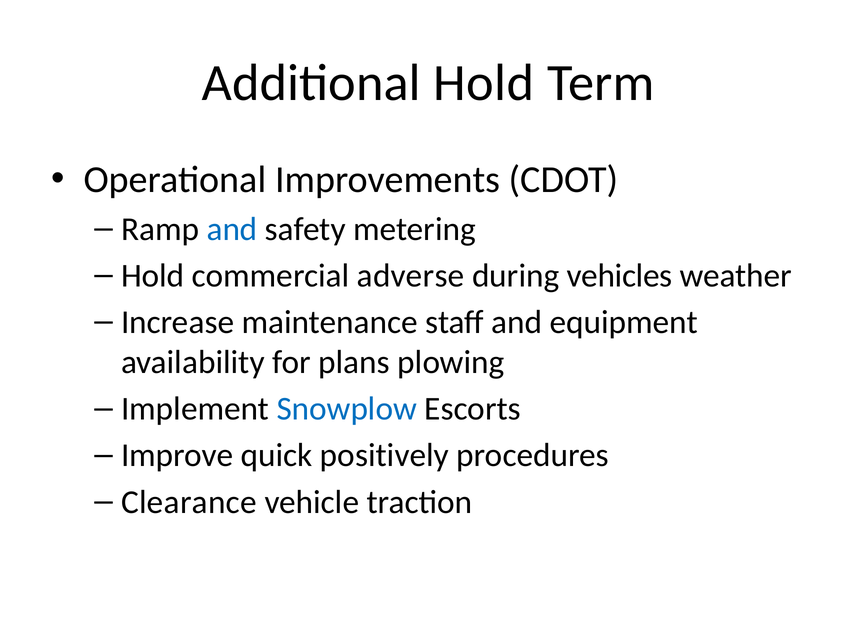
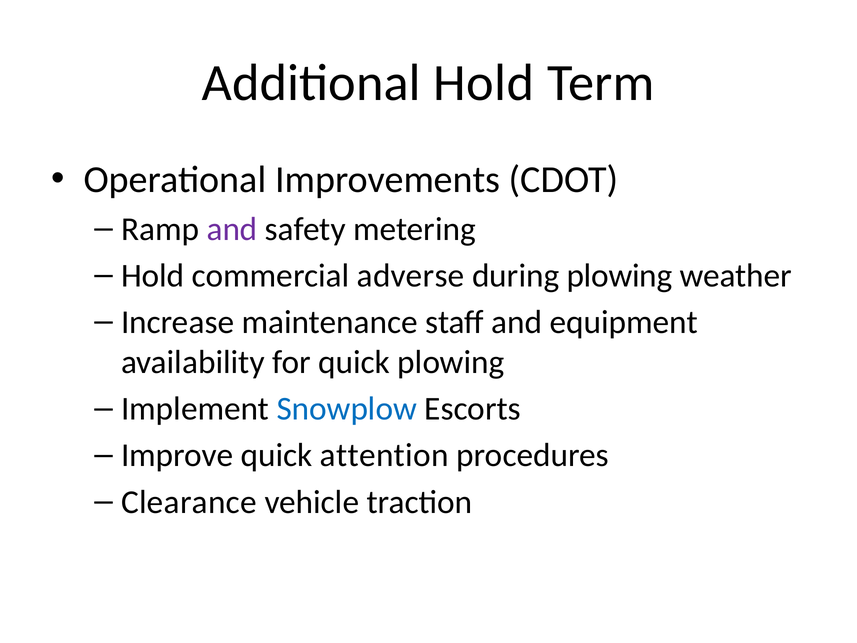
and colour: blue -> purple (232, 229)
during vehicles: vehicles -> plowing (620, 276)
for plans: plans -> quick (354, 362)
positively: positively -> attention (384, 455)
